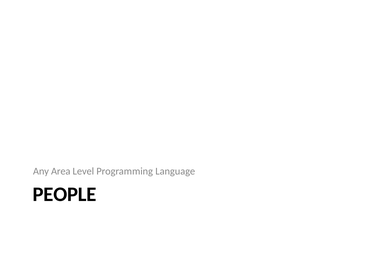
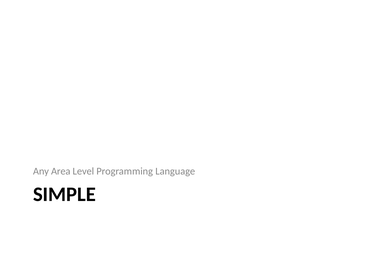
PEOPLE: PEOPLE -> SIMPLE (64, 194)
